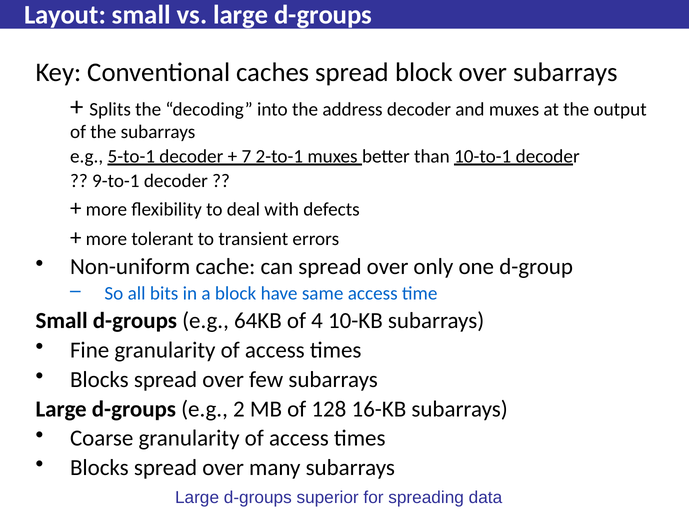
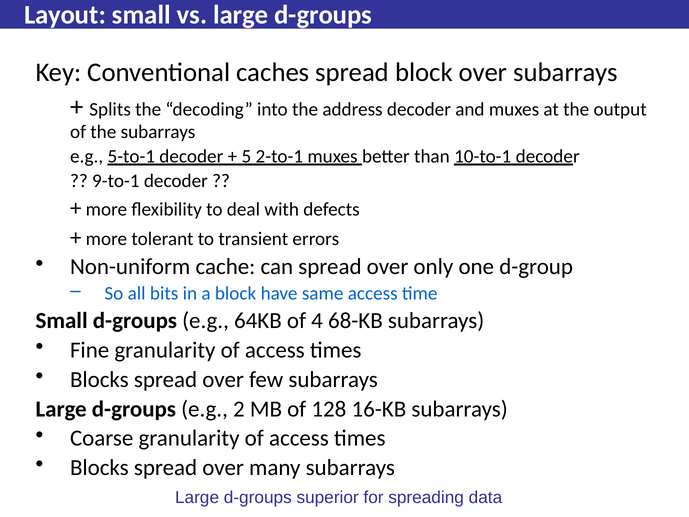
7: 7 -> 5 (246, 156)
10-KB: 10-KB -> 68-KB (355, 321)
